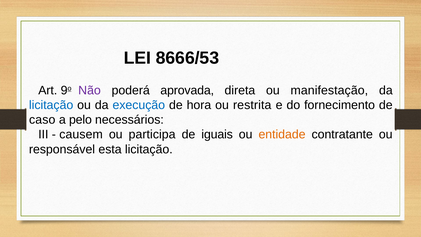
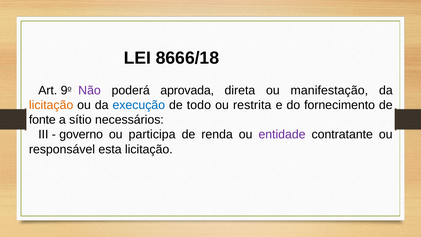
8666/53: 8666/53 -> 8666/18 (187, 58)
licitação colour: blue -> orange (51, 105)
hora: hora -> todo (199, 105)
caso: caso -> fonte (42, 120)
pelo: pelo -> sítio (80, 120)
causem: causem -> governo (81, 134)
iguais: iguais -> renda (217, 134)
entidade colour: orange -> purple (282, 134)
